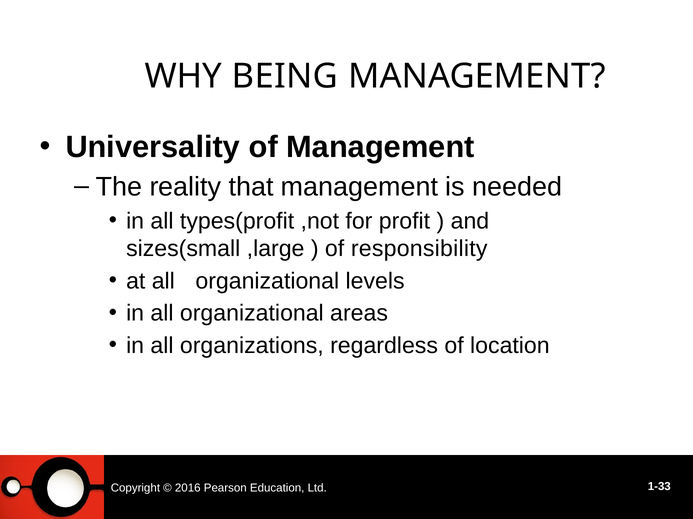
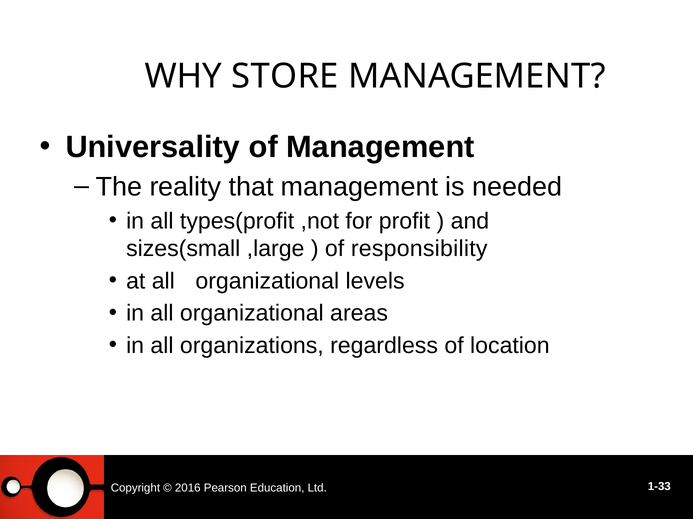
BEING: BEING -> STORE (285, 76)
